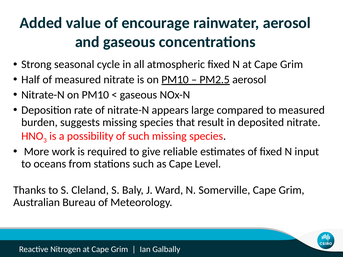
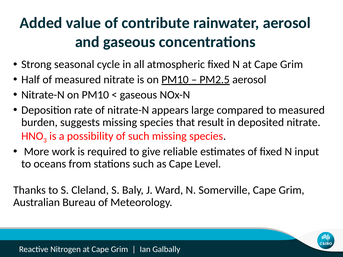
encourage: encourage -> contribute (156, 23)
